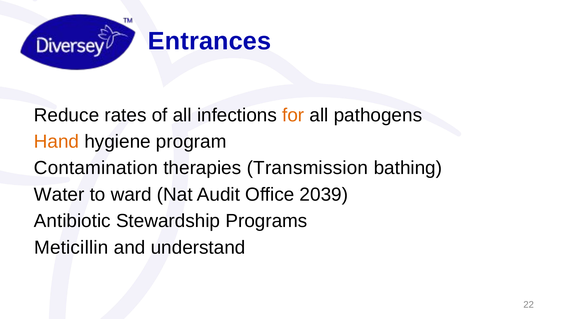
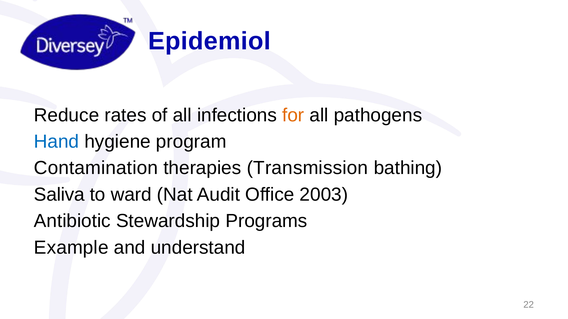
Entrances: Entrances -> Epidemiol (210, 41)
Hand colour: orange -> blue (57, 142)
Water: Water -> Saliva (59, 195)
2039: 2039 -> 2003 (324, 195)
Meticillin: Meticillin -> Example (71, 248)
